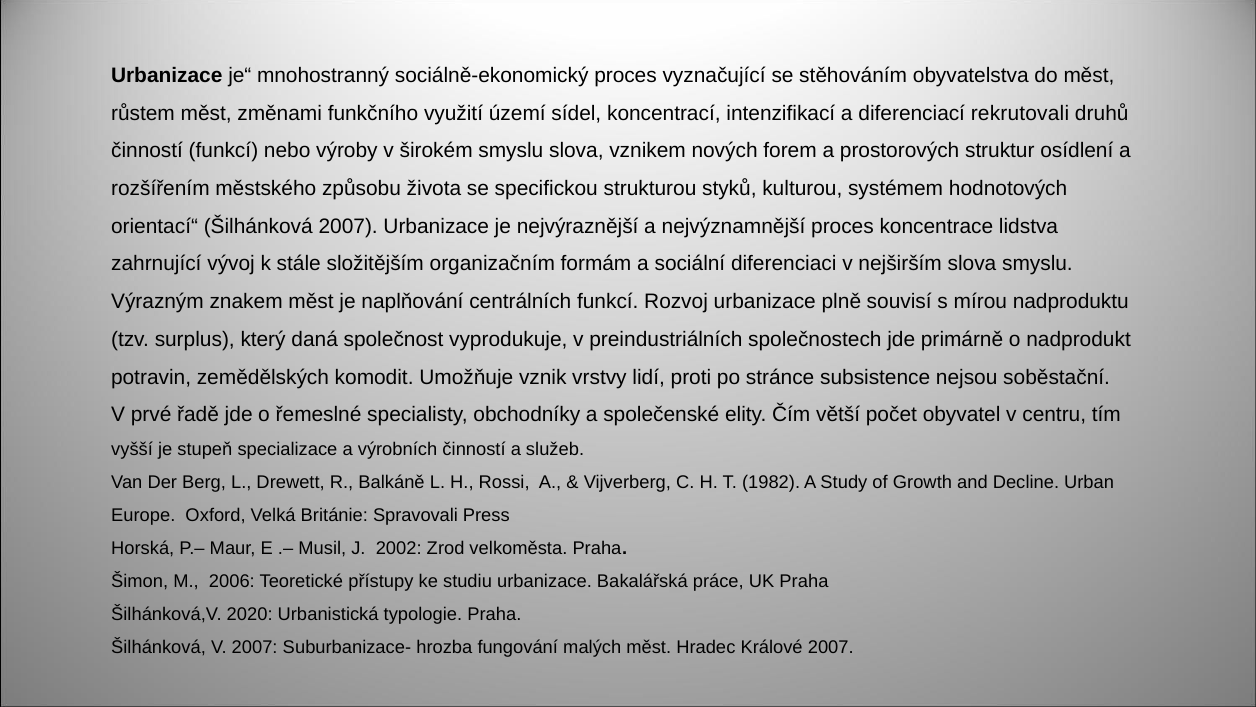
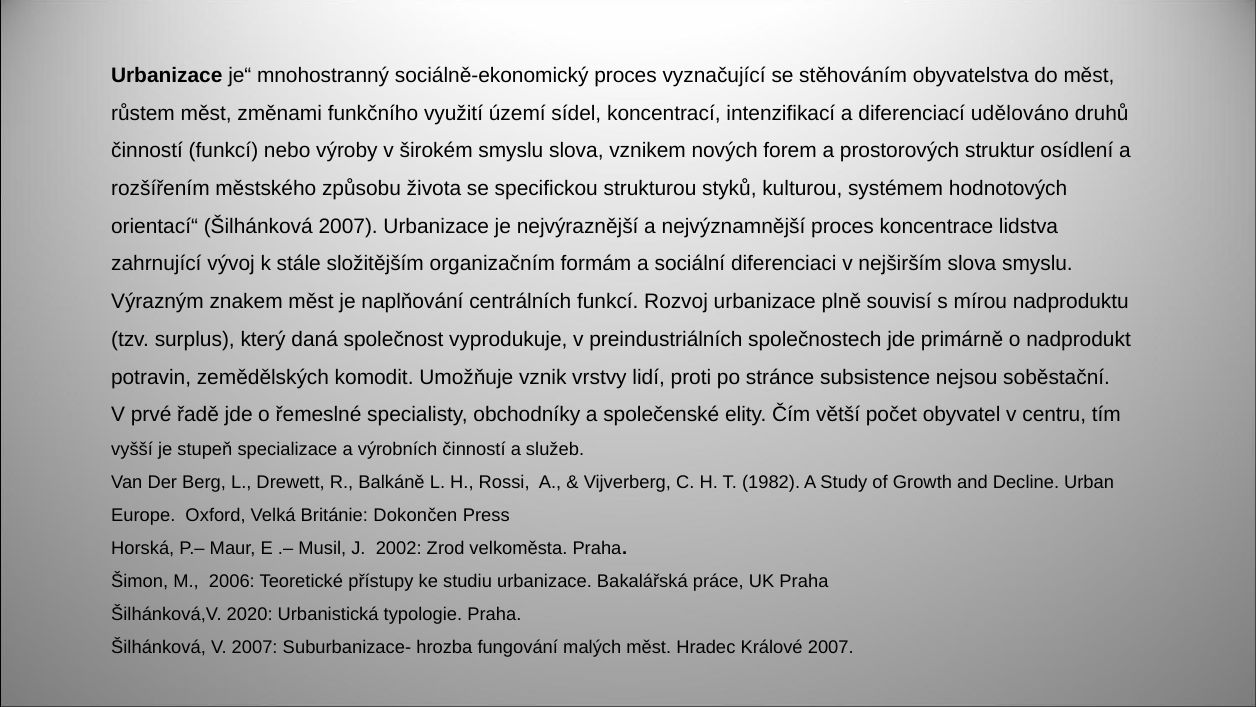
rekrutovali: rekrutovali -> udělováno (1020, 113)
Spravovali: Spravovali -> Dokončen (415, 515)
